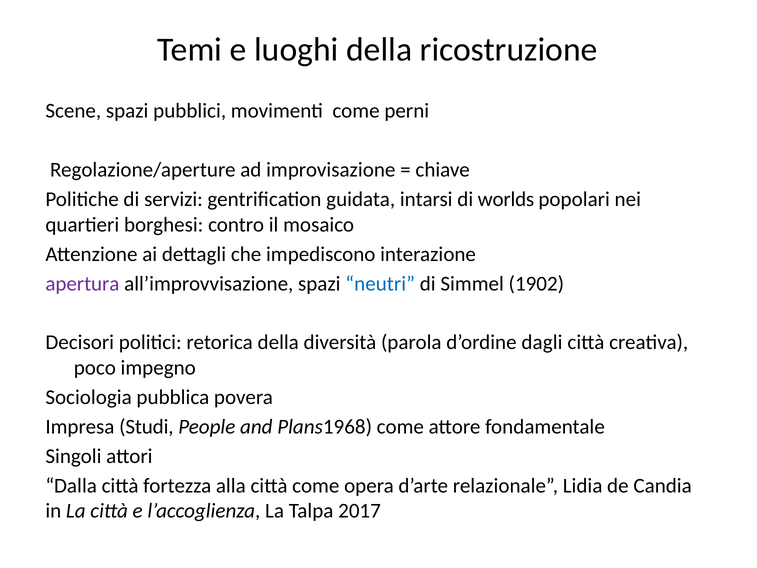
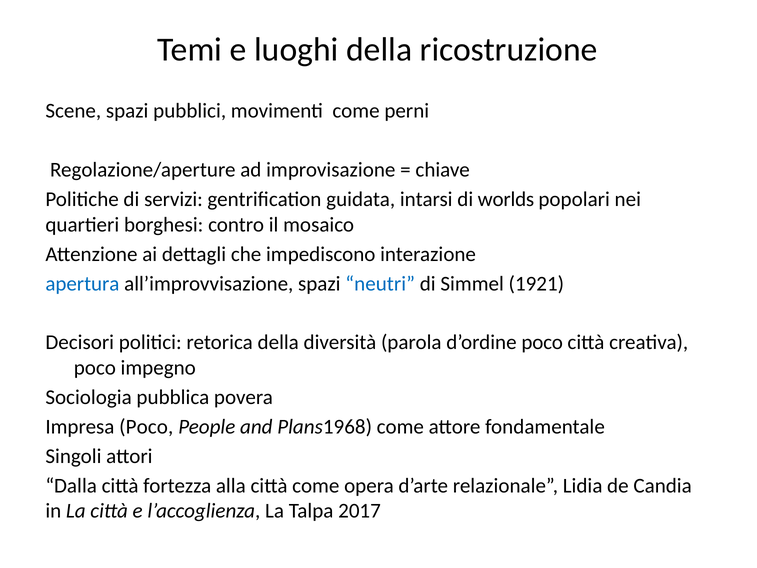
apertura colour: purple -> blue (82, 283)
1902: 1902 -> 1921 (536, 283)
d’ordine dagli: dagli -> poco (542, 342)
Impresa Studi: Studi -> Poco (146, 426)
